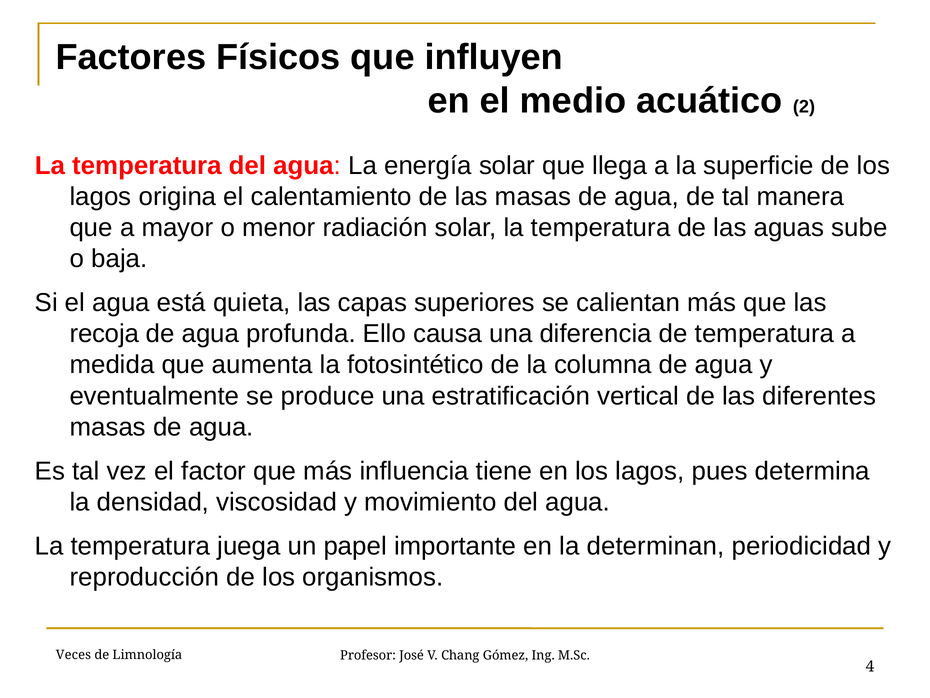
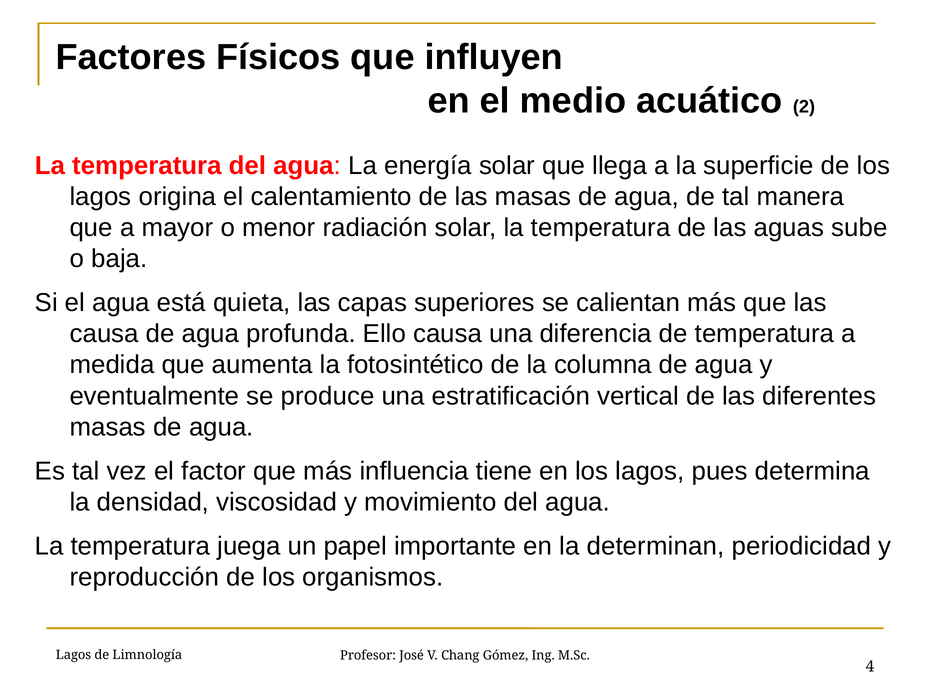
recoja: recoja -> causa (104, 334)
Veces: Veces -> Lagos (74, 654)
